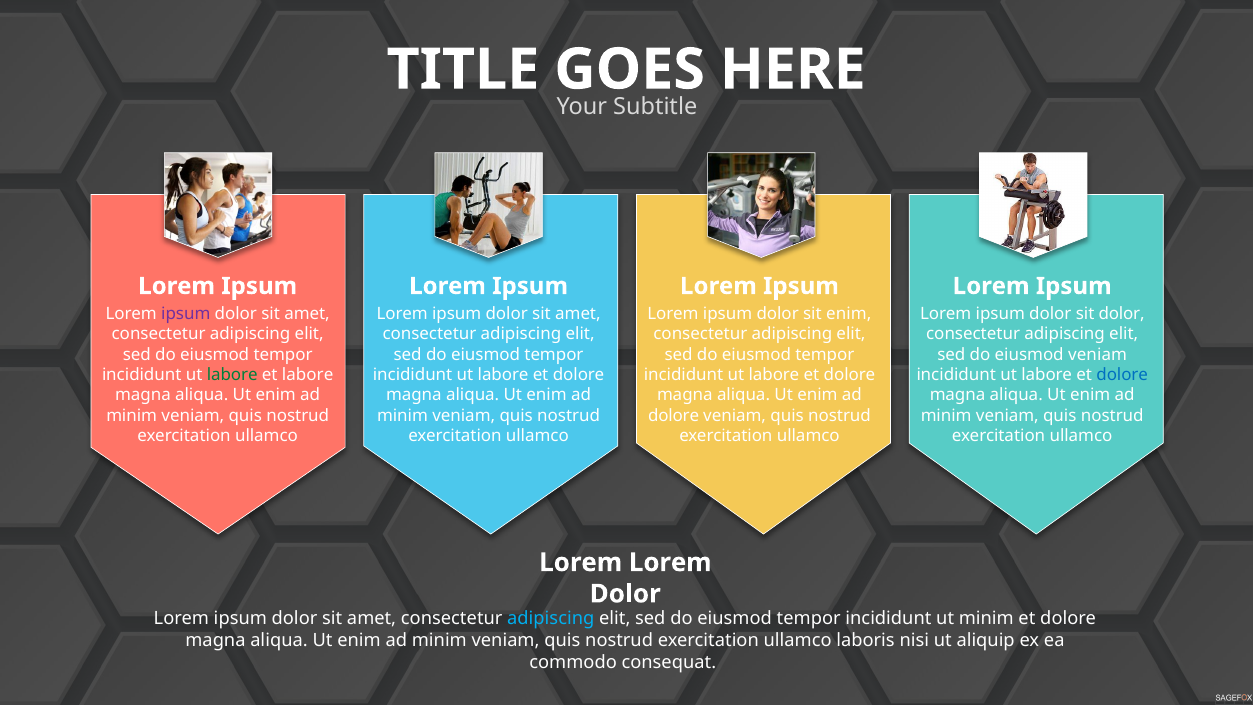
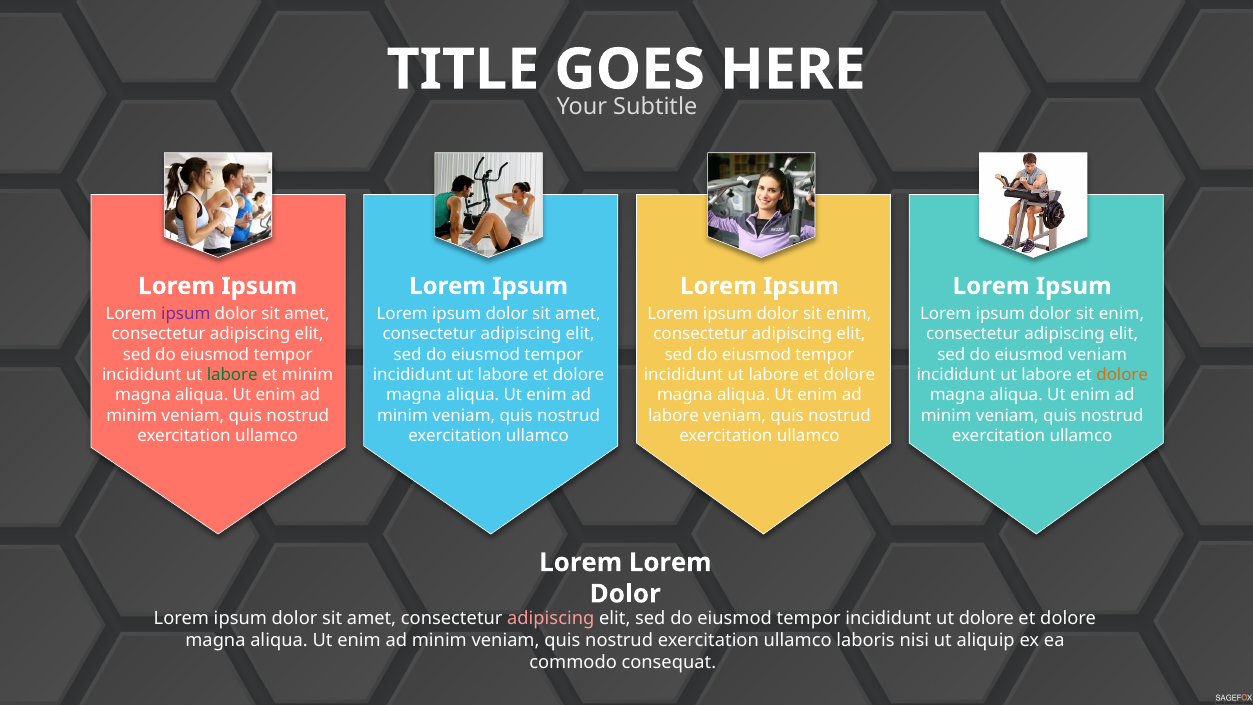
dolor: dolor -> enim (1121, 314)
et labore: labore -> minim (308, 375)
dolore colour: blue -> orange (1122, 375)
dolore: dolore -> labore (674, 416)
adipiscing colour: light blue -> pink (551, 618)
ut minim: minim -> dolore (986, 618)
